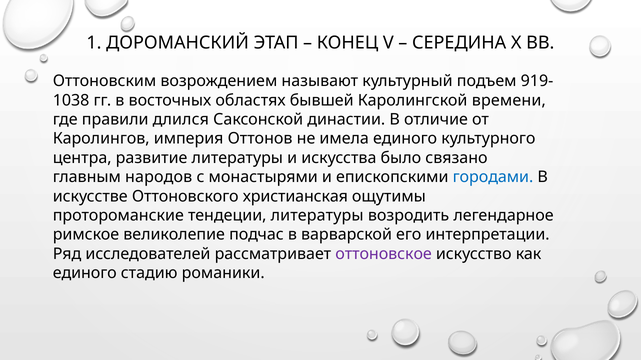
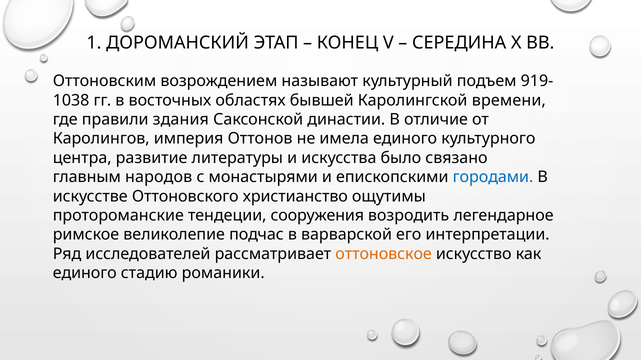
длился: длился -> здания (181, 120)
христианская: христианская -> христианство (295, 197)
тендеции литературы: литературы -> сооружения (317, 216)
оттоновское colour: purple -> orange (384, 254)
